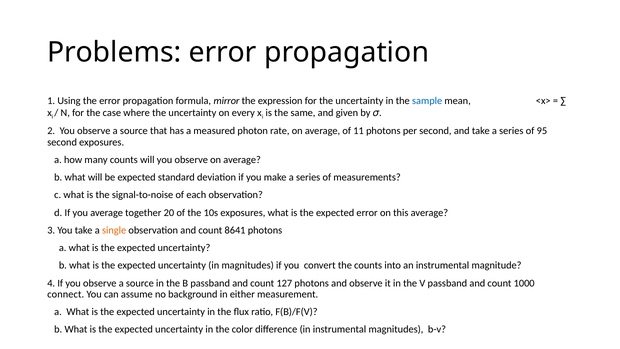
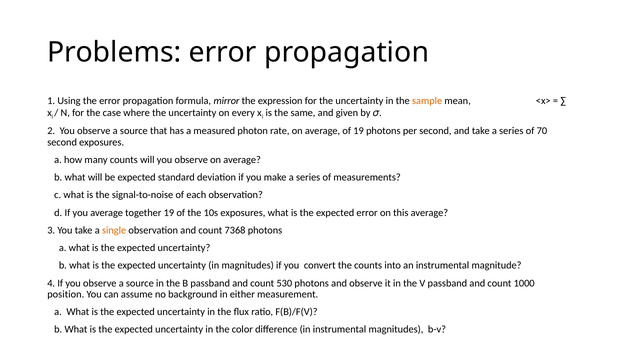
sample colour: blue -> orange (427, 101)
of 11: 11 -> 19 (359, 131)
95: 95 -> 70 (542, 131)
together 20: 20 -> 19 (169, 212)
8641: 8641 -> 7368 (235, 230)
127: 127 -> 530 (284, 283)
connect: connect -> position (66, 294)
